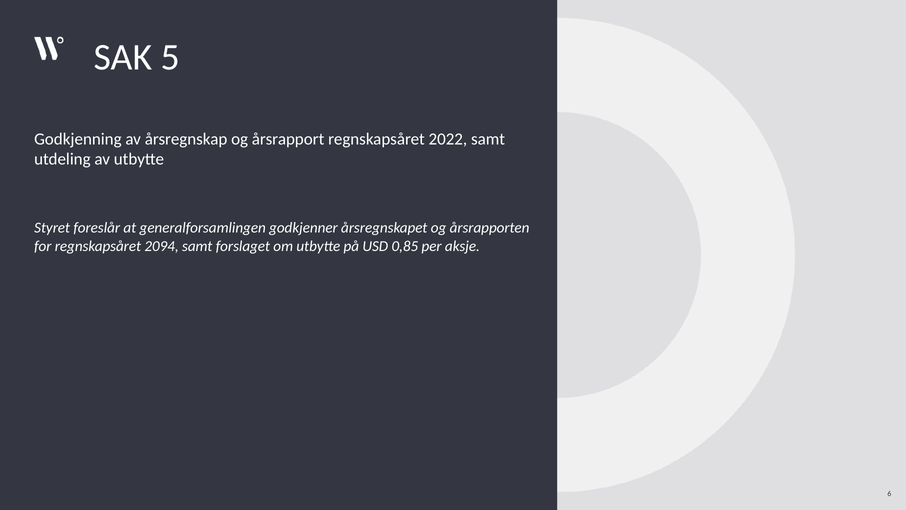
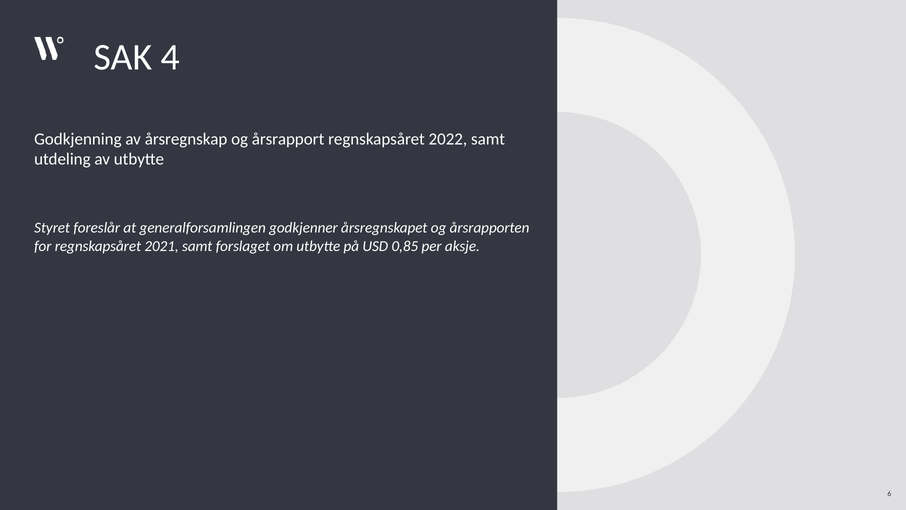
5: 5 -> 4 (170, 57)
2094: 2094 -> 2021 (162, 246)
